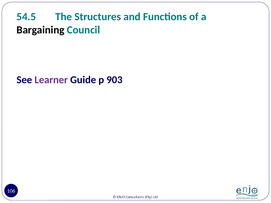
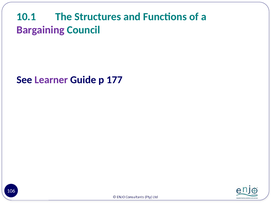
54.5: 54.5 -> 10.1 (26, 17)
Bargaining colour: black -> purple (40, 30)
903: 903 -> 177 (114, 80)
